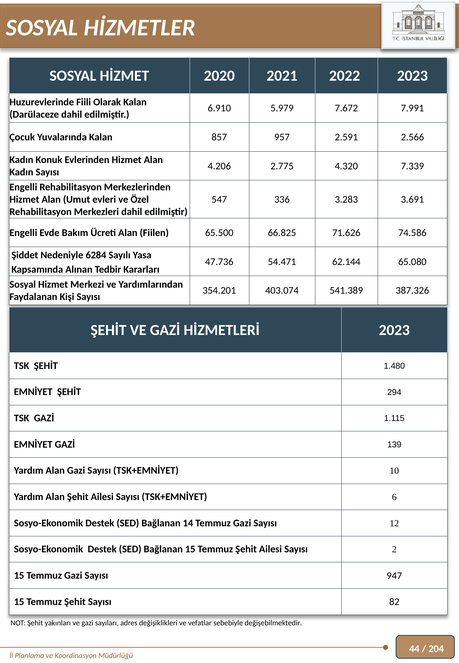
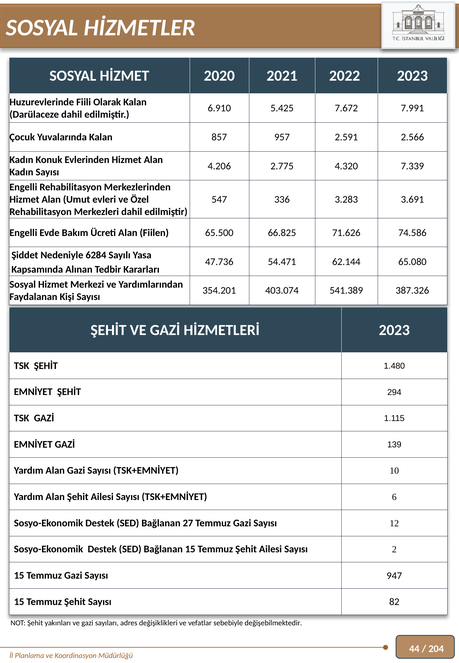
5.979: 5.979 -> 5.425 (282, 108)
14: 14 -> 27 (188, 523)
